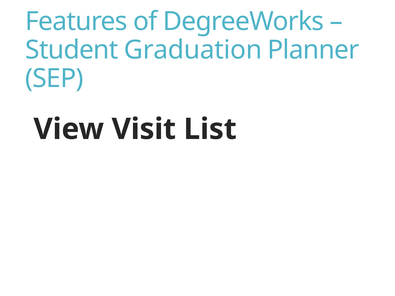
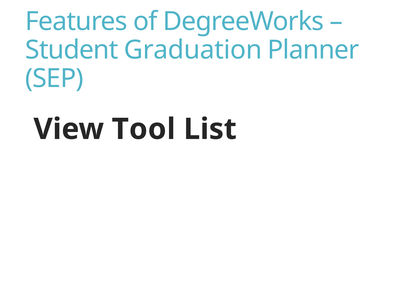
Visit: Visit -> Tool (144, 129)
